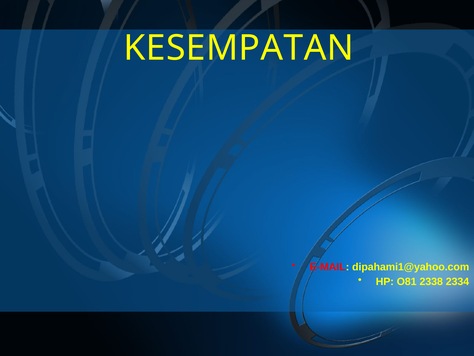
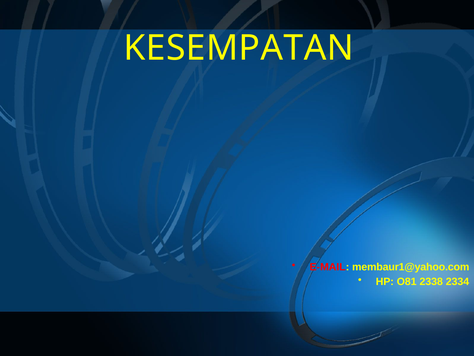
dipahami1@yahoo.com: dipahami1@yahoo.com -> membaur1@yahoo.com (411, 267)
